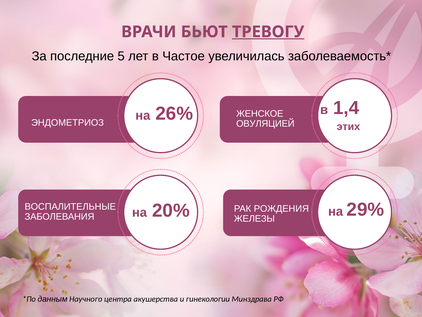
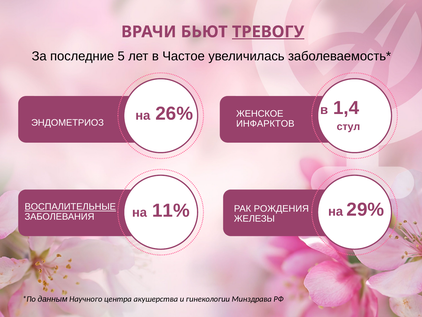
ОВУЛЯЦИЕЙ: ОВУЛЯЦИЕЙ -> ИНФАРКТОВ (265, 123)
этих: этих -> стул (348, 126)
ВОСПАЛИТЕЛЬНЫЕ underline: none -> present (70, 207)
20%: 20% -> 11% (171, 210)
